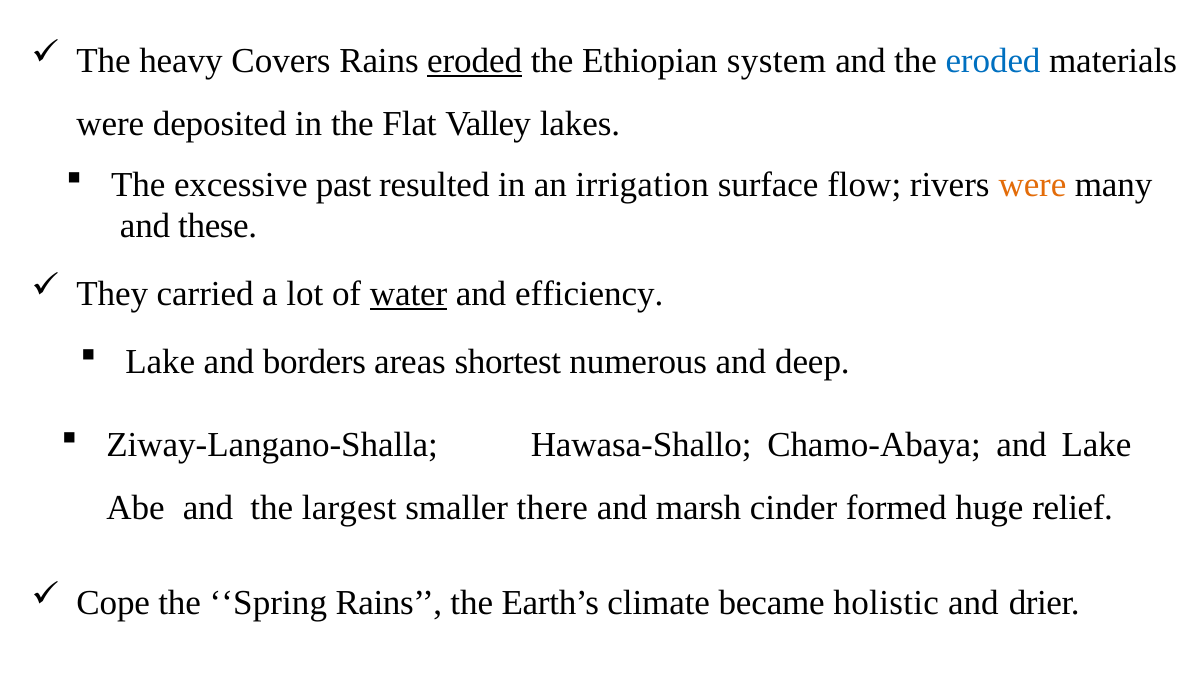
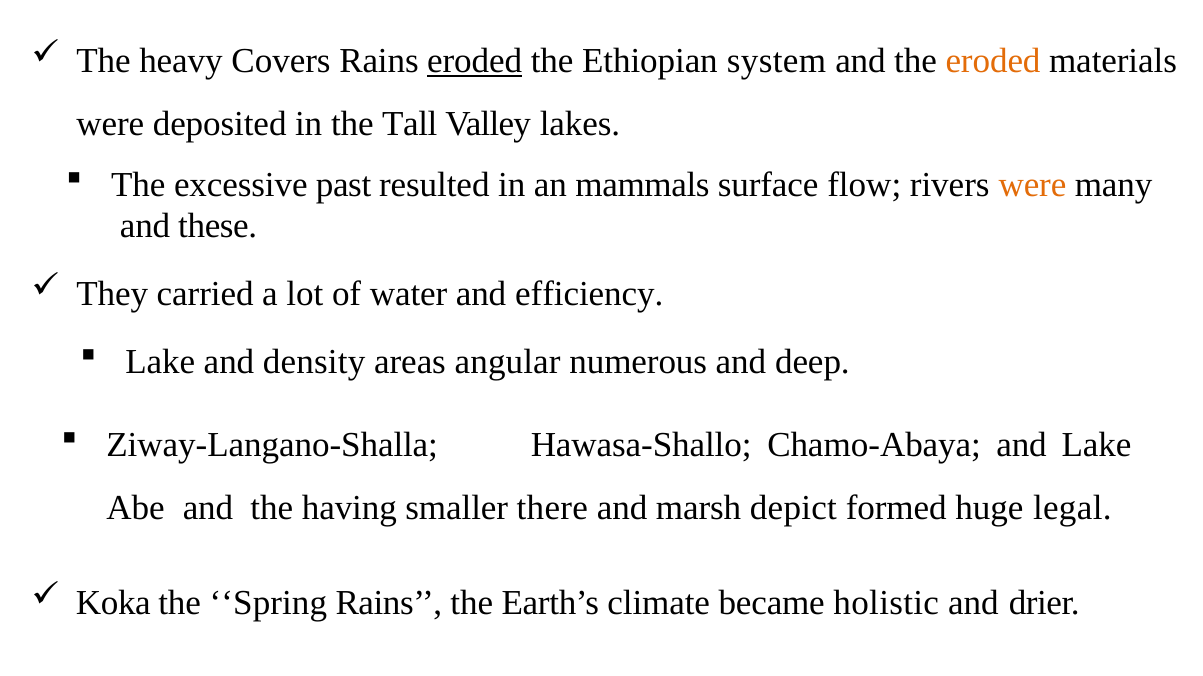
eroded colour: blue -> orange (993, 61)
Flat: Flat -> Tall (410, 124)
irrigation: irrigation -> mammals (642, 185)
water underline: present -> none (409, 294)
borders: borders -> density (314, 362)
shortest: shortest -> angular (508, 362)
largest: largest -> having (349, 508)
cinder: cinder -> depict (793, 508)
relief: relief -> legal (1072, 508)
Cope: Cope -> Koka (113, 603)
